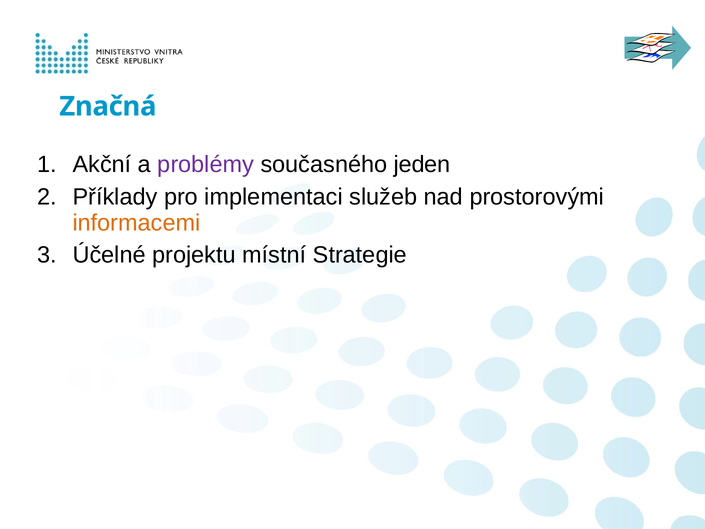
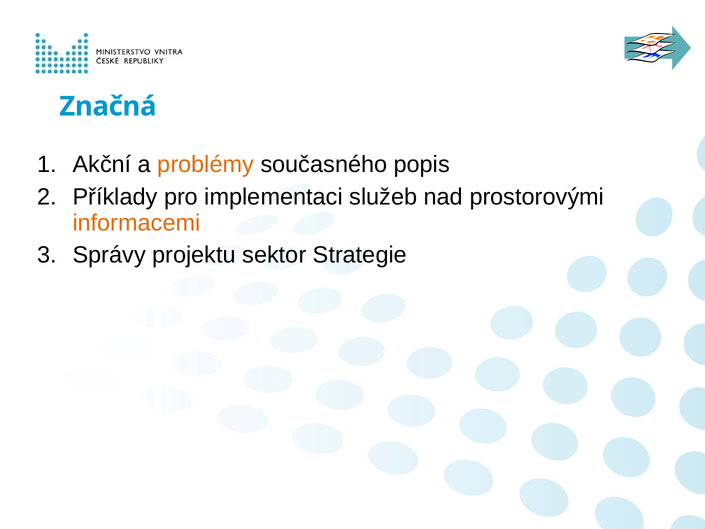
problémy colour: purple -> orange (206, 165)
jeden: jeden -> popis (422, 165)
Účelné: Účelné -> Správy (109, 255)
místní: místní -> sektor (274, 255)
